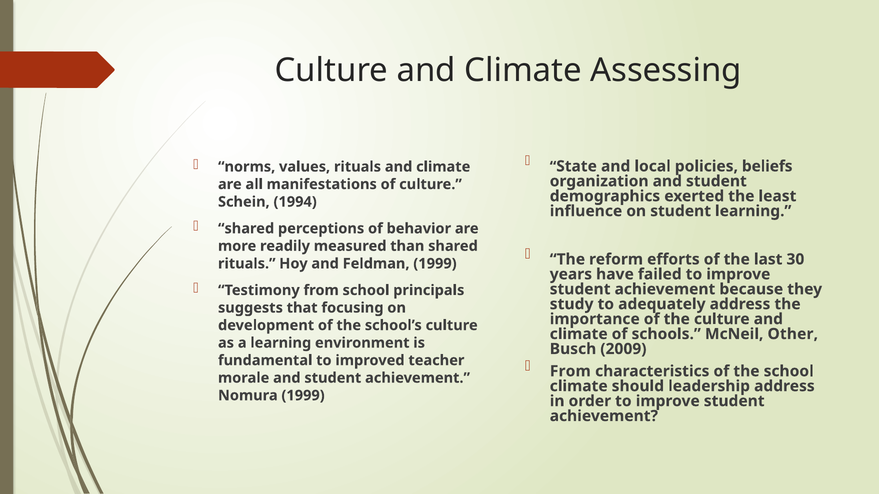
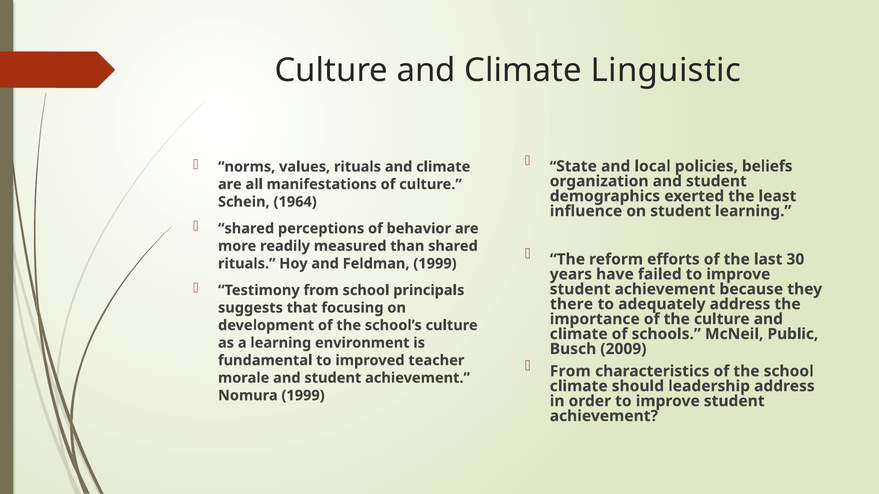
Assessing: Assessing -> Linguistic (666, 70)
1994: 1994 -> 1964 (295, 202)
study: study -> there (572, 304)
Other: Other -> Public (793, 334)
